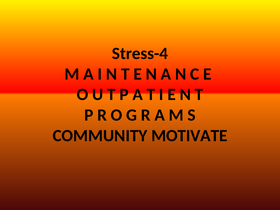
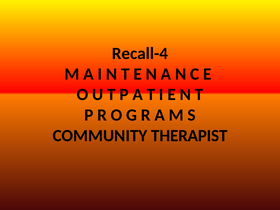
Stress-4: Stress-4 -> Recall-4 (140, 53)
MOTIVATE: MOTIVATE -> THERAPIST (189, 136)
